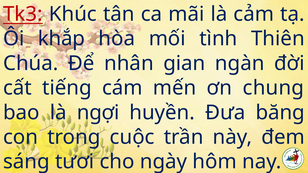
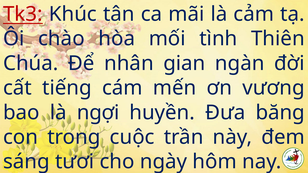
khắp: khắp -> chào (61, 39)
chung: chung -> vương (274, 88)
